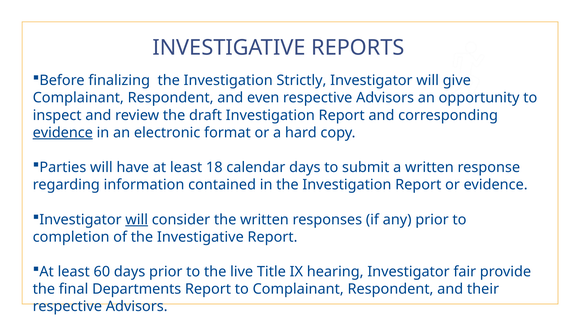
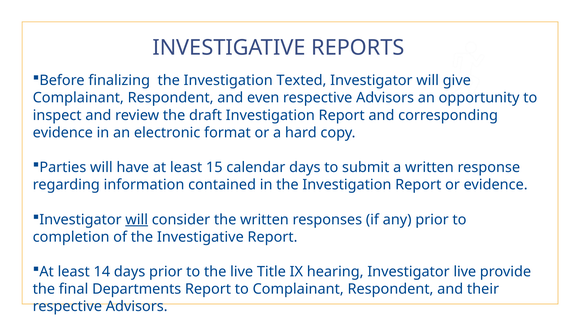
Strictly: Strictly -> Texted (301, 81)
evidence underline: present -> none (63, 133)
18: 18 -> 15 (214, 168)
60: 60 -> 14 (102, 272)
Investigator fair: fair -> live (465, 272)
